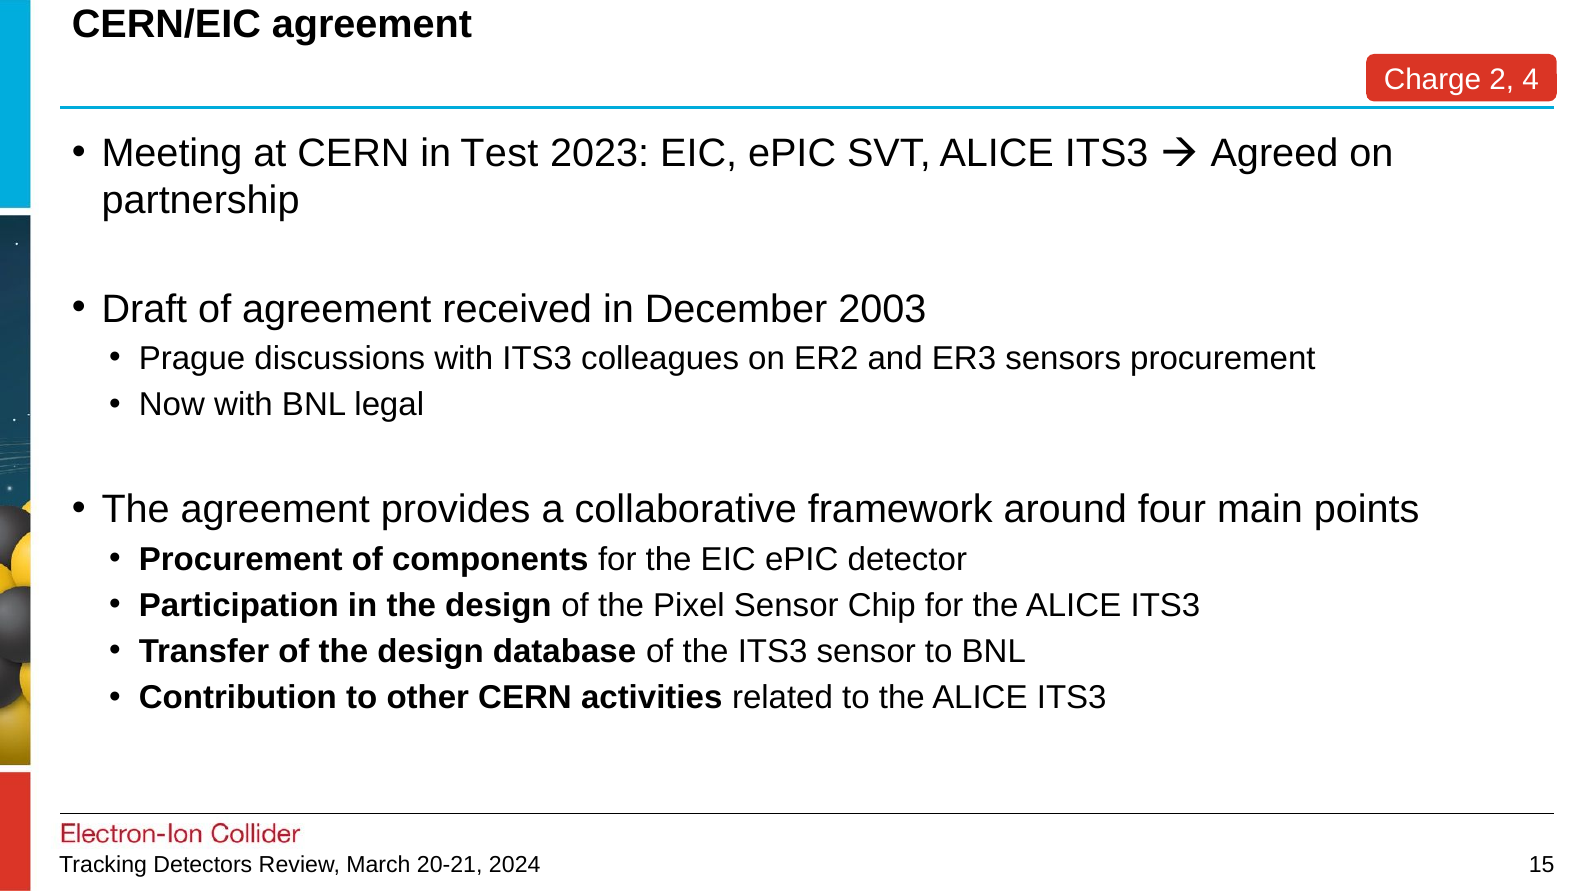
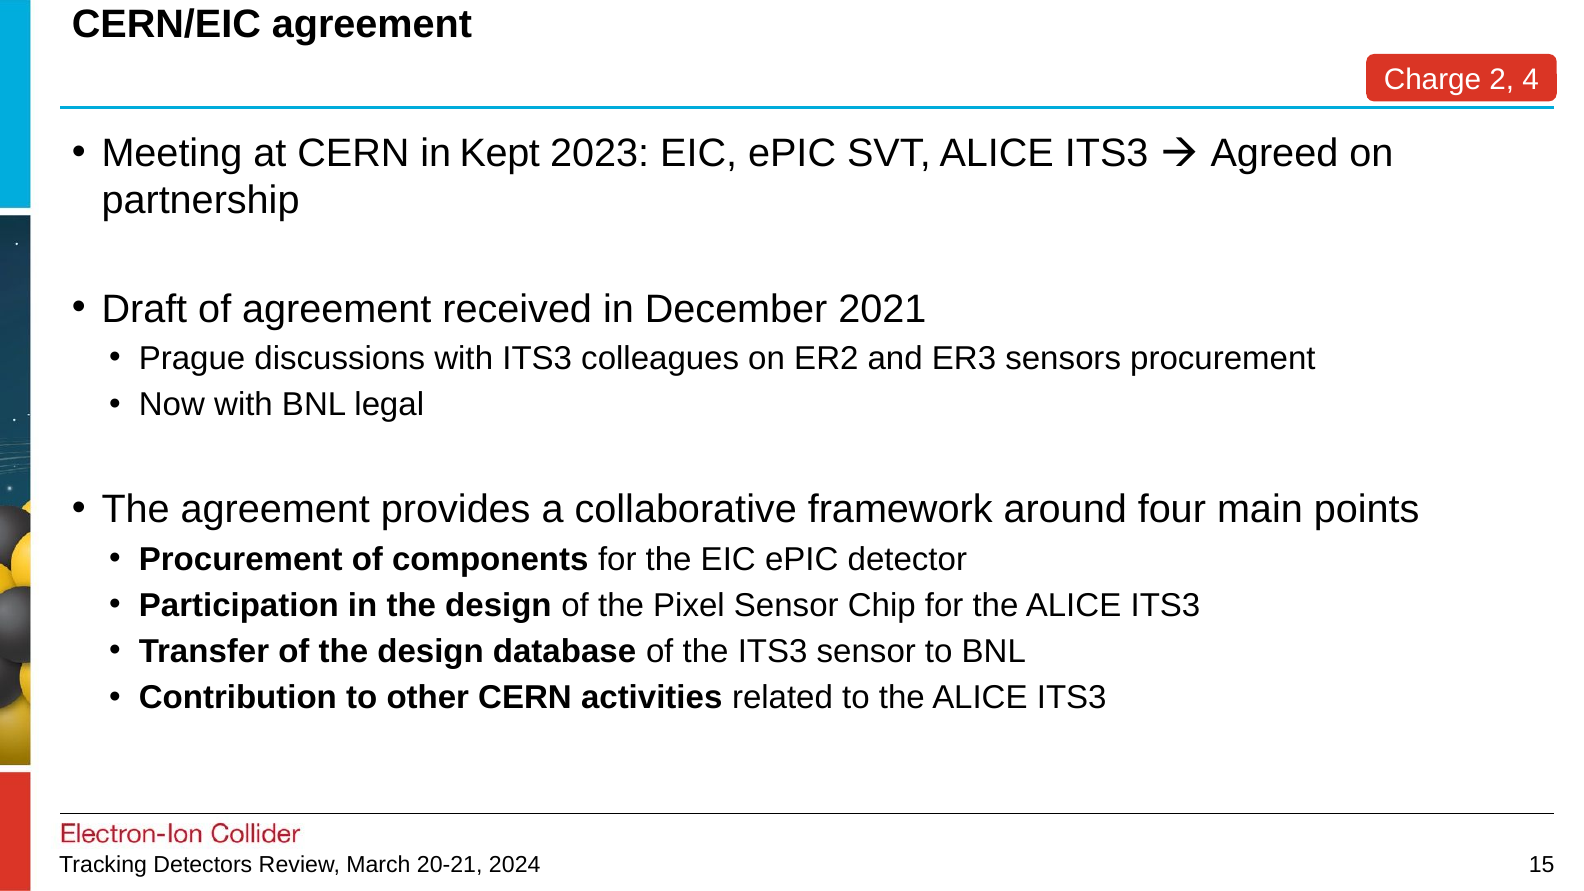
Test: Test -> Kept (500, 153)
2003: 2003 -> 2021 (882, 309)
